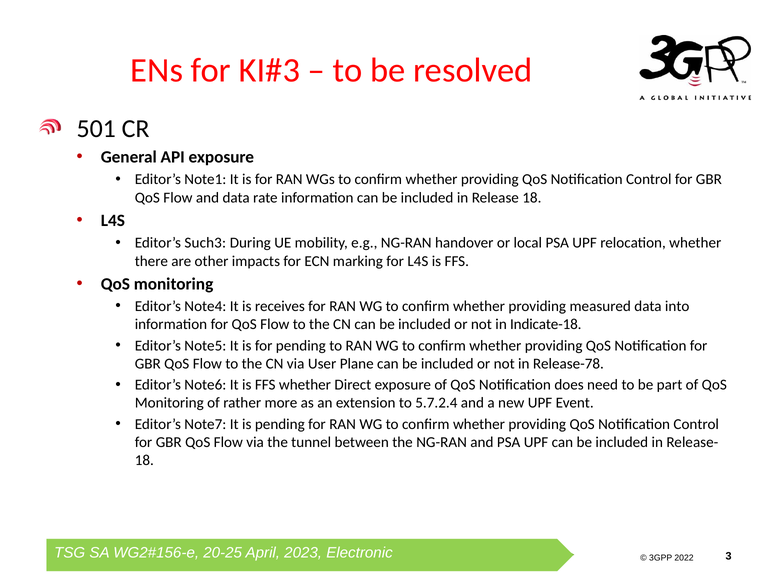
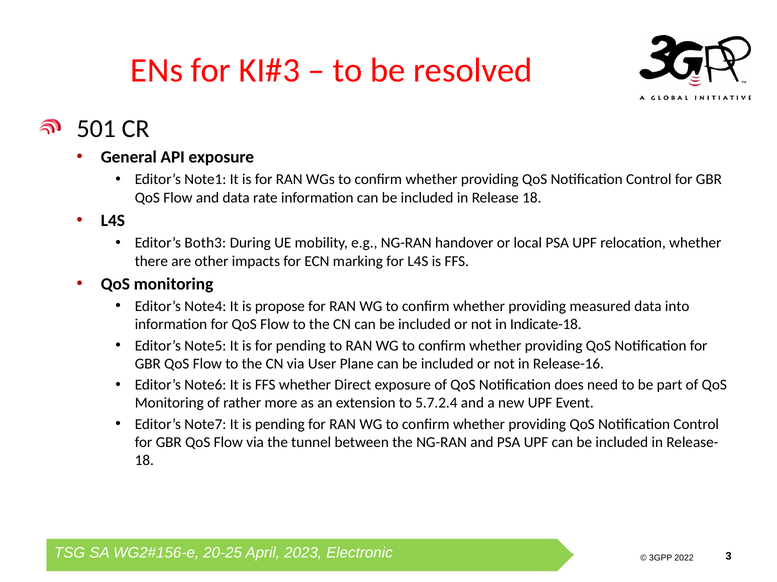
Such3: Such3 -> Both3 (205, 243)
receives: receives -> propose (280, 307)
Release-78: Release-78 -> Release-16 (568, 364)
